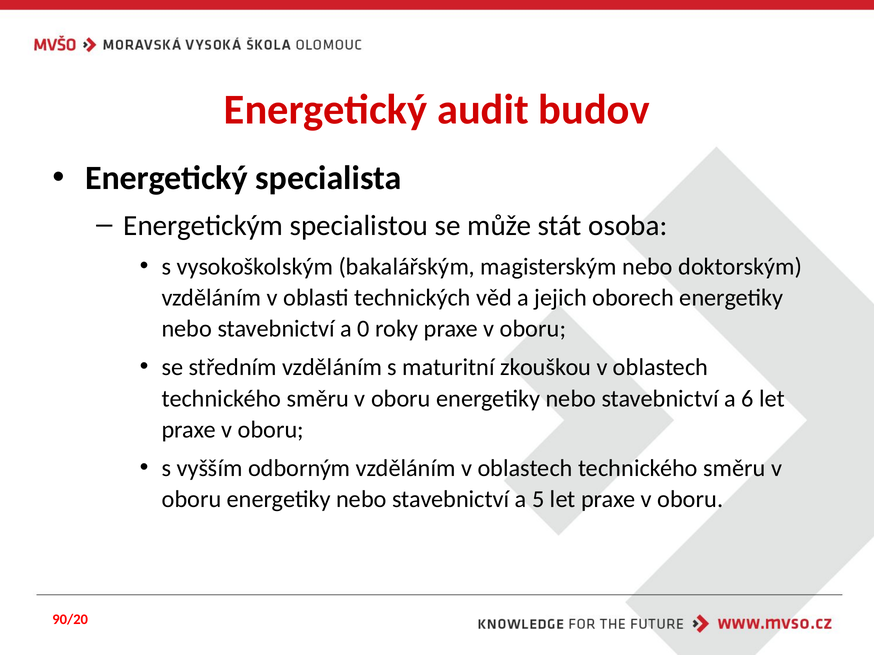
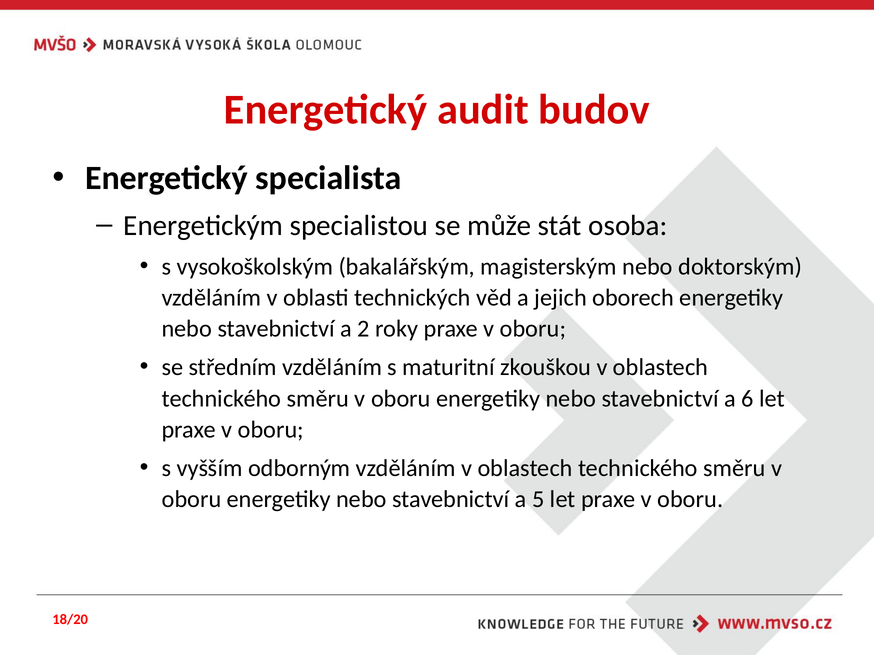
0: 0 -> 2 (364, 329)
90/20: 90/20 -> 18/20 (70, 620)
